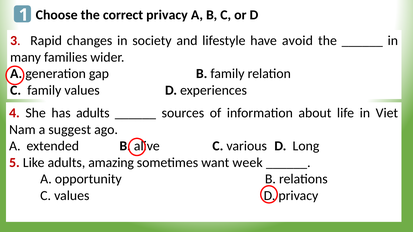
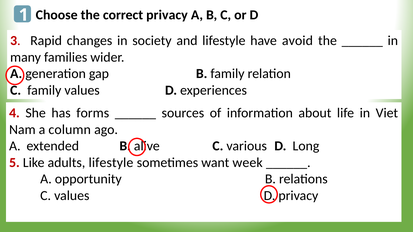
has adults: adults -> forms (93, 113)
suggest: suggest -> column (70, 130)
adults amazing: amazing -> lifestyle (111, 163)
